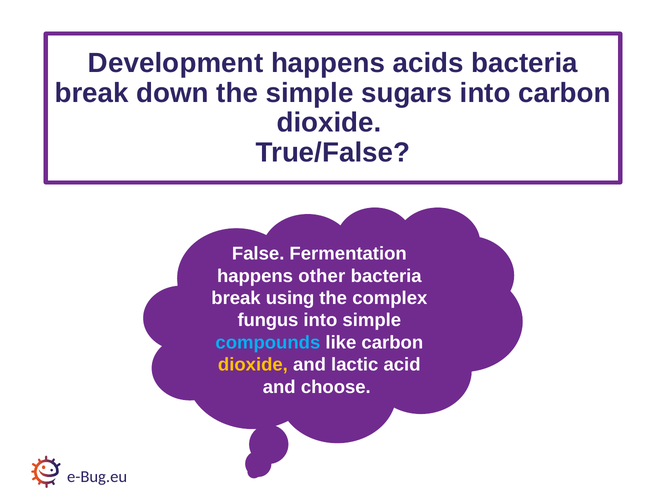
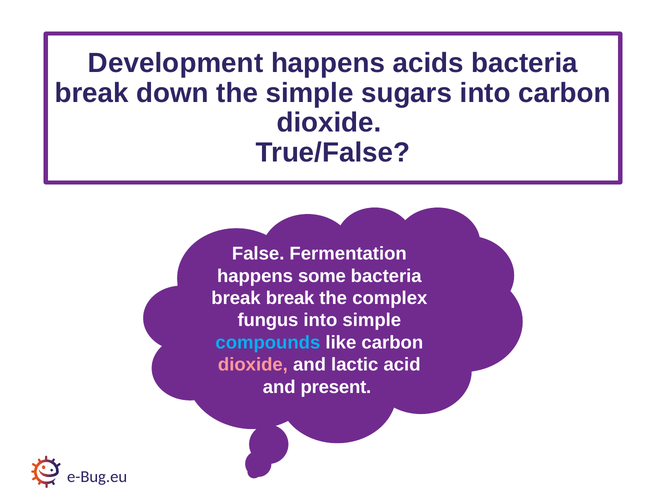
other: other -> some (322, 276)
break using: using -> break (290, 298)
dioxide colour: yellow -> pink (253, 365)
choose: choose -> present (336, 387)
